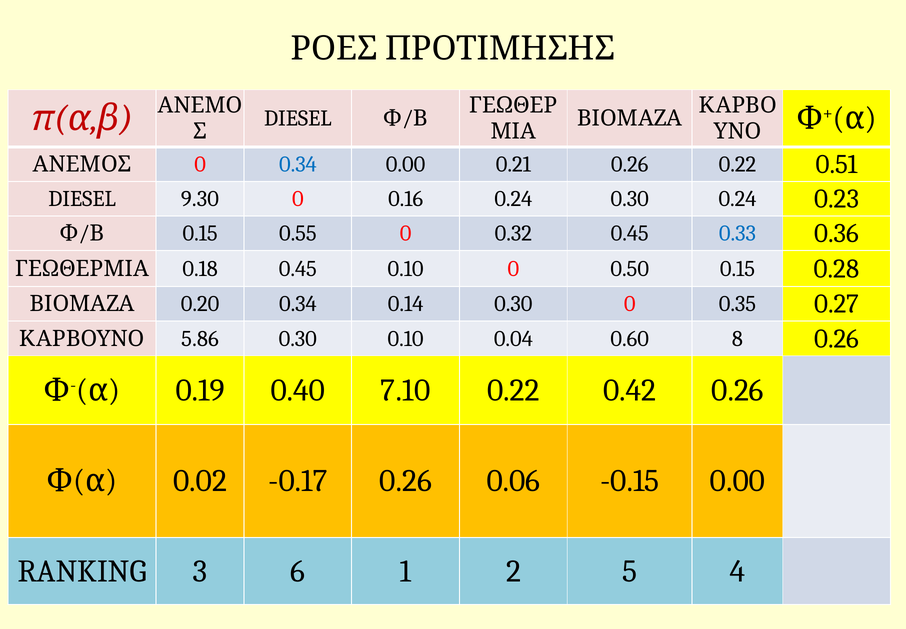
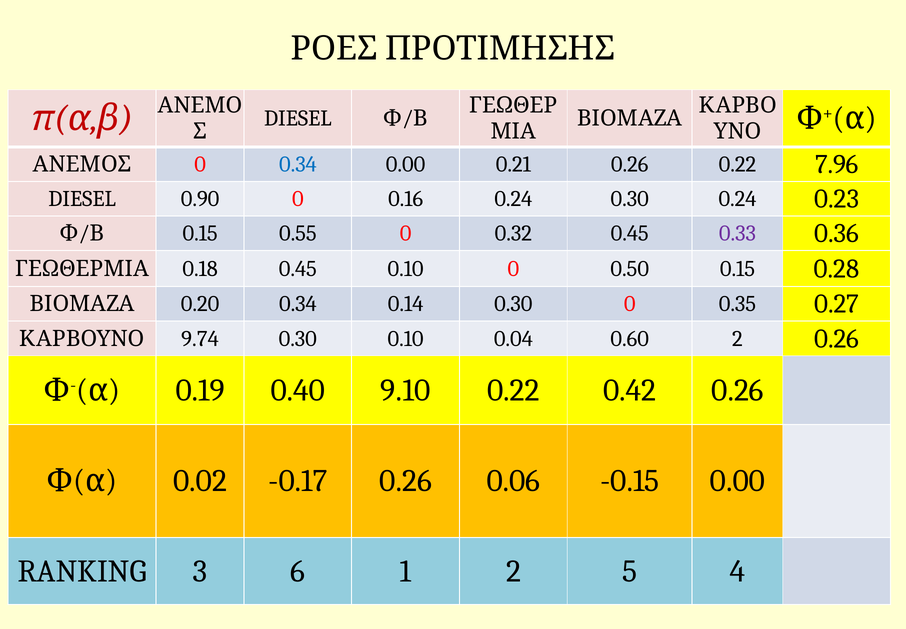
0.51: 0.51 -> 7.96 (837, 164)
9.30: 9.30 -> 0.90 (200, 199)
0.33 colour: blue -> purple (737, 233)
5.86: 5.86 -> 9.74 (200, 338)
0.60 8: 8 -> 2 (737, 338)
7.10: 7.10 -> 9.10 (405, 390)
